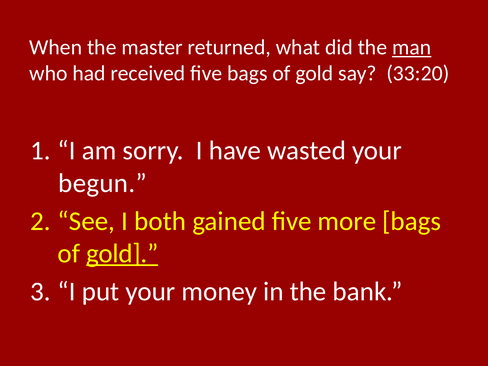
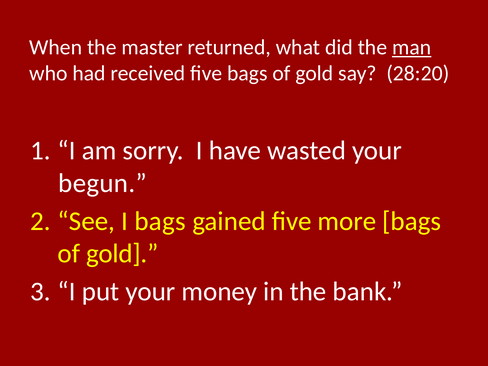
33:20: 33:20 -> 28:20 (418, 73)
I both: both -> bags (160, 221)
gold underline: present -> none (122, 254)
